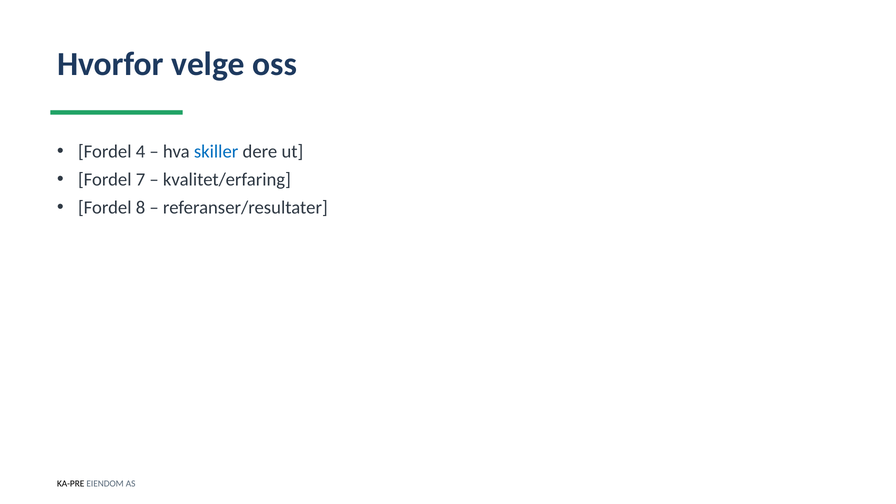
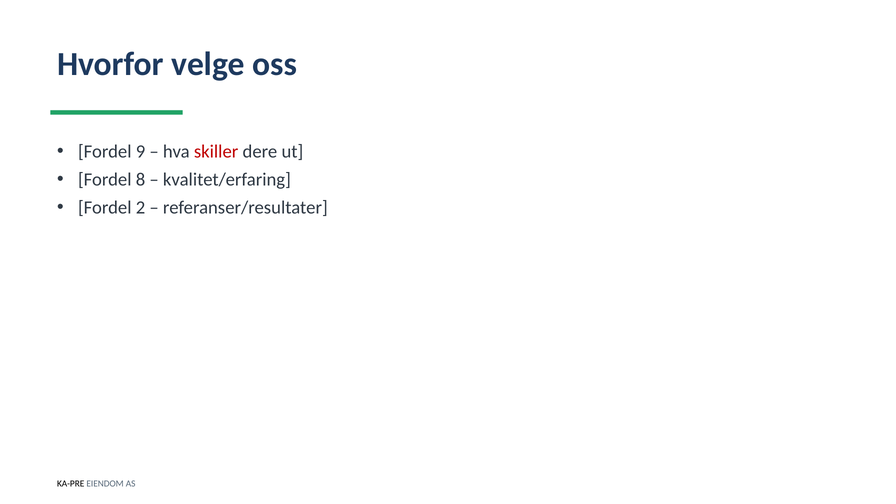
4: 4 -> 9 (141, 152)
skiller colour: blue -> red (216, 152)
7: 7 -> 8 (141, 180)
8: 8 -> 2 (141, 208)
